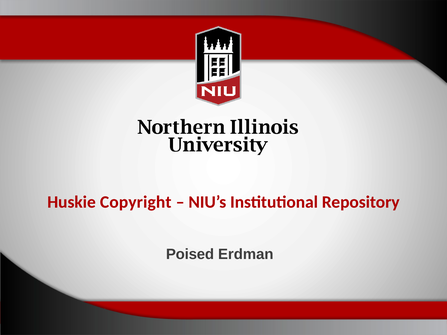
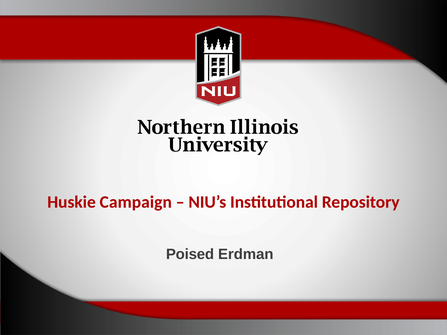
Copyright: Copyright -> Campaign (136, 202)
